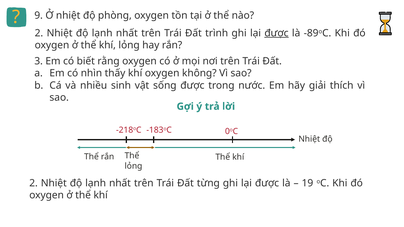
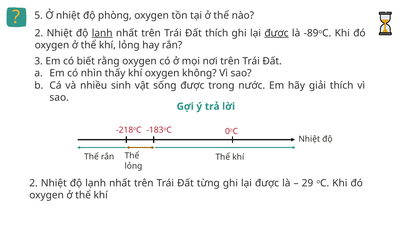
9: 9 -> 5 (39, 16)
lạnh underline: none -> present (102, 33)
Đất trình: trình -> thích (217, 33)
19: 19 -> 29 (307, 183)
